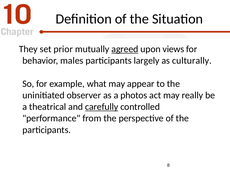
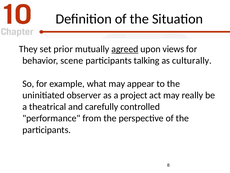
males: males -> scene (72, 60)
largely: largely -> talking (147, 60)
photos: photos -> project (134, 95)
carefully underline: present -> none (102, 106)
